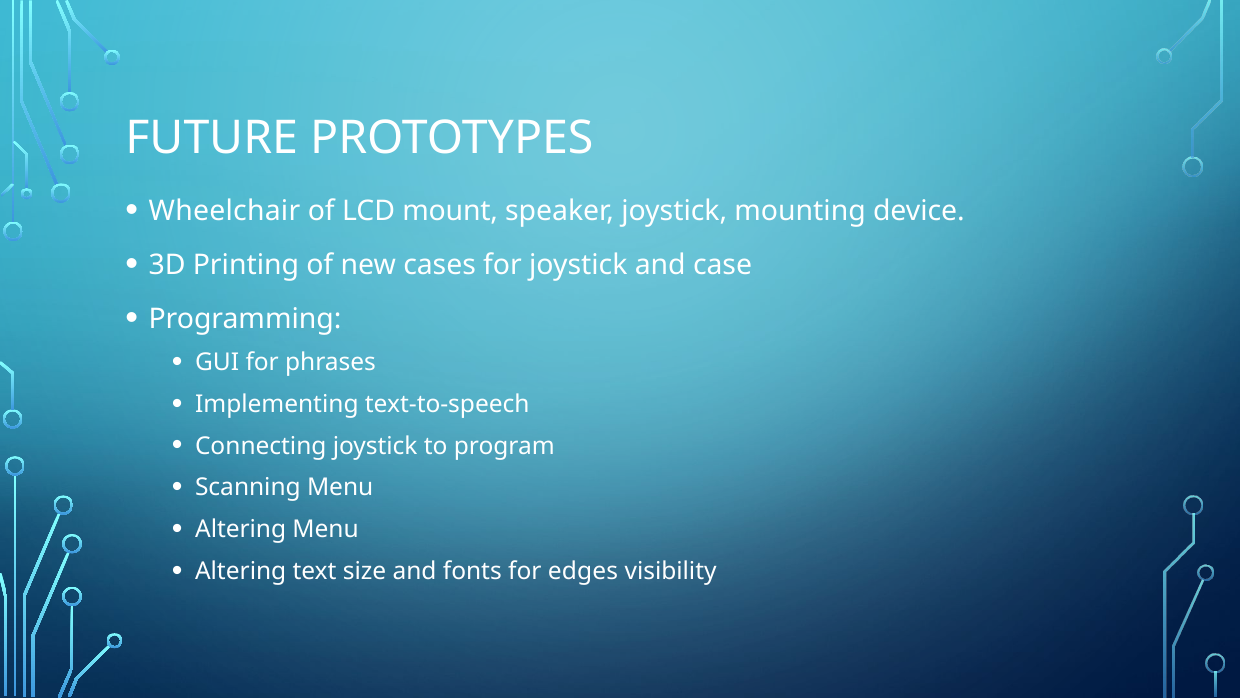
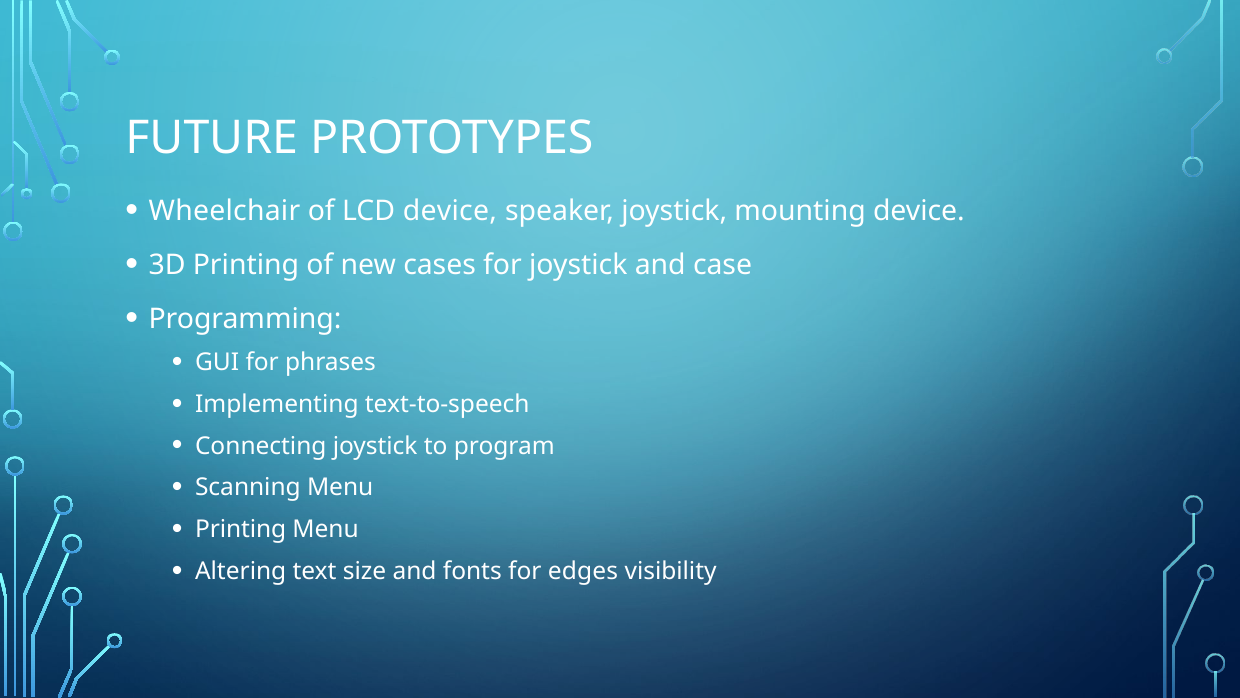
LCD mount: mount -> device (450, 211)
Altering: Altering -> Printing (241, 529)
